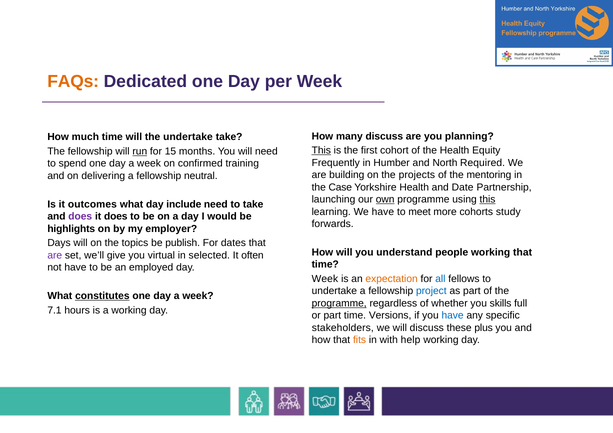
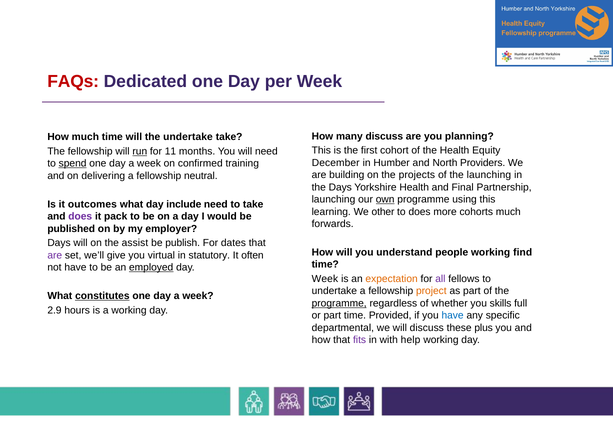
FAQs colour: orange -> red (73, 82)
This underline: present -> none (321, 151)
15: 15 -> 11 (170, 151)
Frequently: Frequently -> December (336, 163)
Required: Required -> Providers (483, 163)
spend underline: none -> present (73, 164)
the mentoring: mentoring -> launching (489, 175)
the Case: Case -> Days (340, 187)
Date: Date -> Final (463, 187)
this underline: present -> none (488, 200)
We have: have -> other (383, 212)
to meet: meet -> does (420, 212)
cohorts study: study -> much (508, 212)
it does: does -> pack (116, 217)
highlights: highlights -> published (71, 229)
topics: topics -> assist (135, 243)
working that: that -> find (523, 253)
selected: selected -> statutory (209, 256)
employed underline: none -> present (151, 268)
all colour: blue -> purple (440, 279)
project colour: blue -> orange (431, 291)
7.1: 7.1 -> 2.9 (54, 311)
Versions: Versions -> Provided (390, 316)
stakeholders: stakeholders -> departmental (343, 328)
fits colour: orange -> purple (360, 340)
